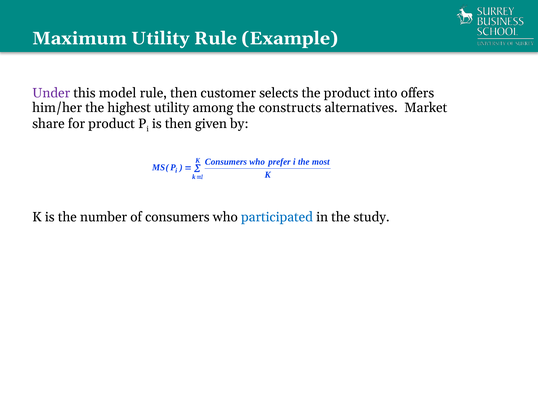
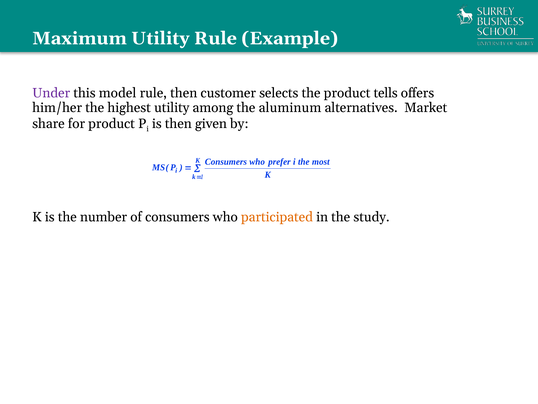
into: into -> tells (386, 93)
constructs: constructs -> aluminum (290, 108)
participated colour: blue -> orange (277, 217)
